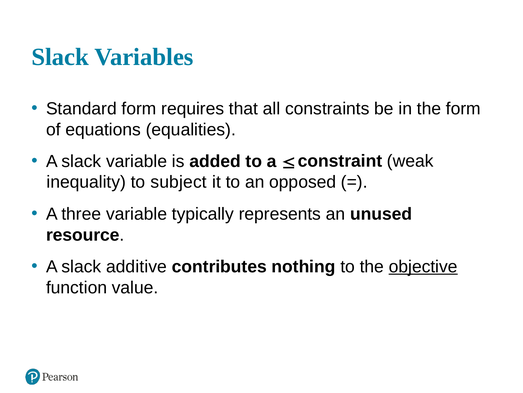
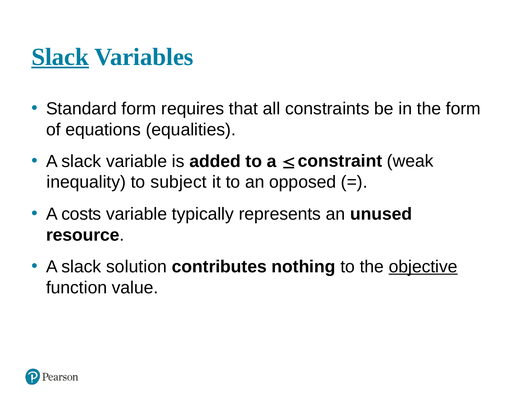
Slack underline: none -> present (60, 57)
three: three -> costs (81, 214)
additive: additive -> solution (136, 266)
